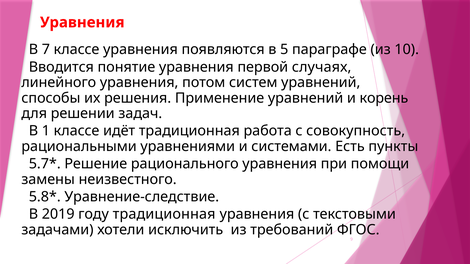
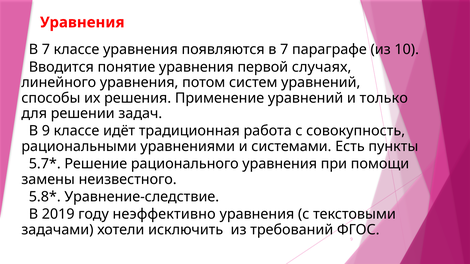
появляются в 5: 5 -> 7 (284, 50)
корень: корень -> только (384, 98)
В 1: 1 -> 9 (46, 131)
году традиционная: традиционная -> неэффективно (164, 215)
